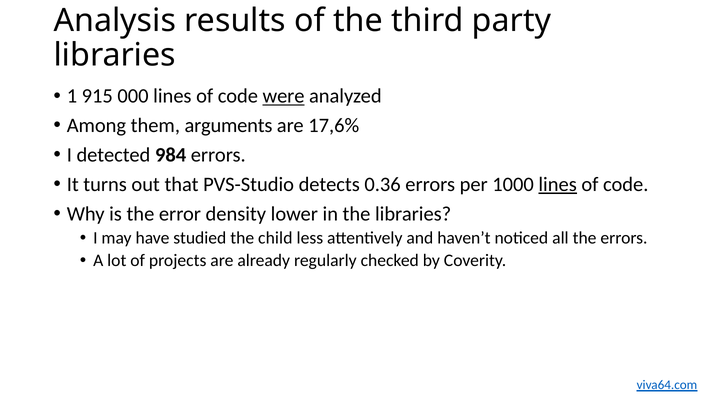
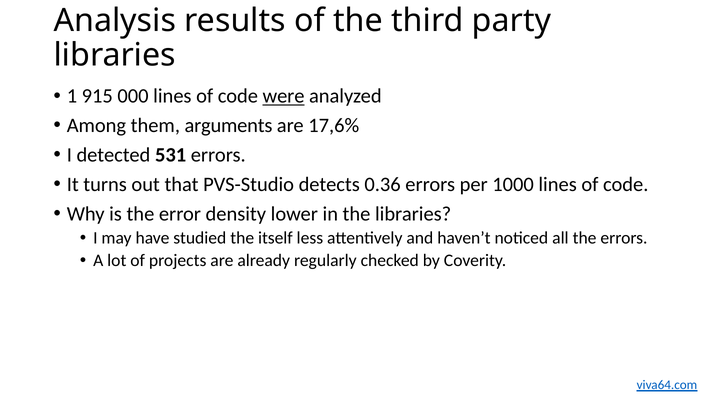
984: 984 -> 531 (171, 155)
lines underline: present -> none (558, 185)
child: child -> itself (275, 238)
